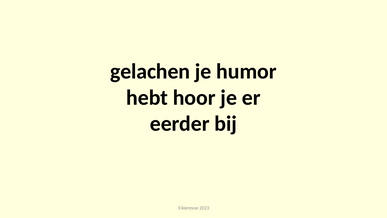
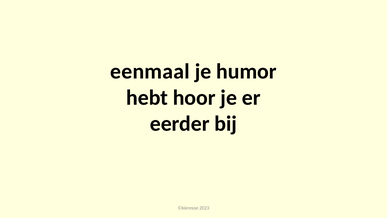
gelachen: gelachen -> eenmaal (150, 71)
